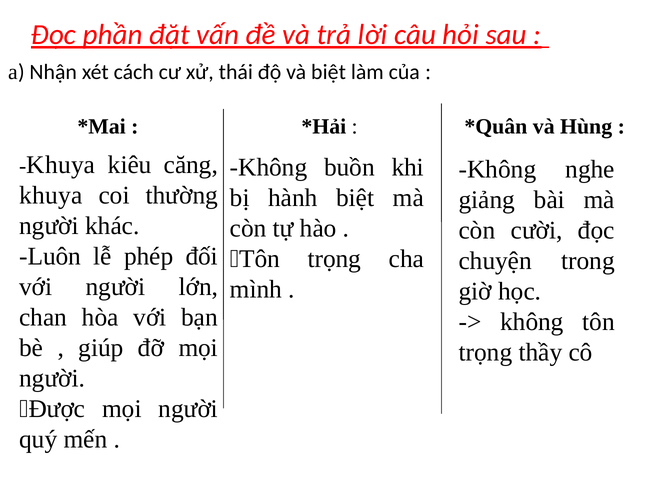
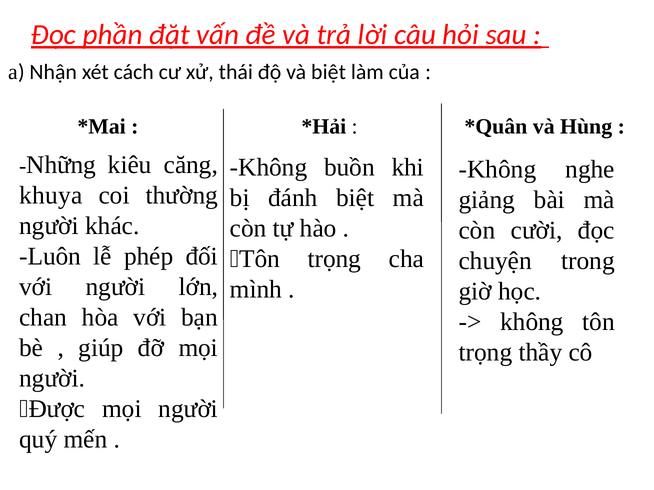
Khuya: Khuya -> Những (61, 165)
hành: hành -> đánh (293, 198)
